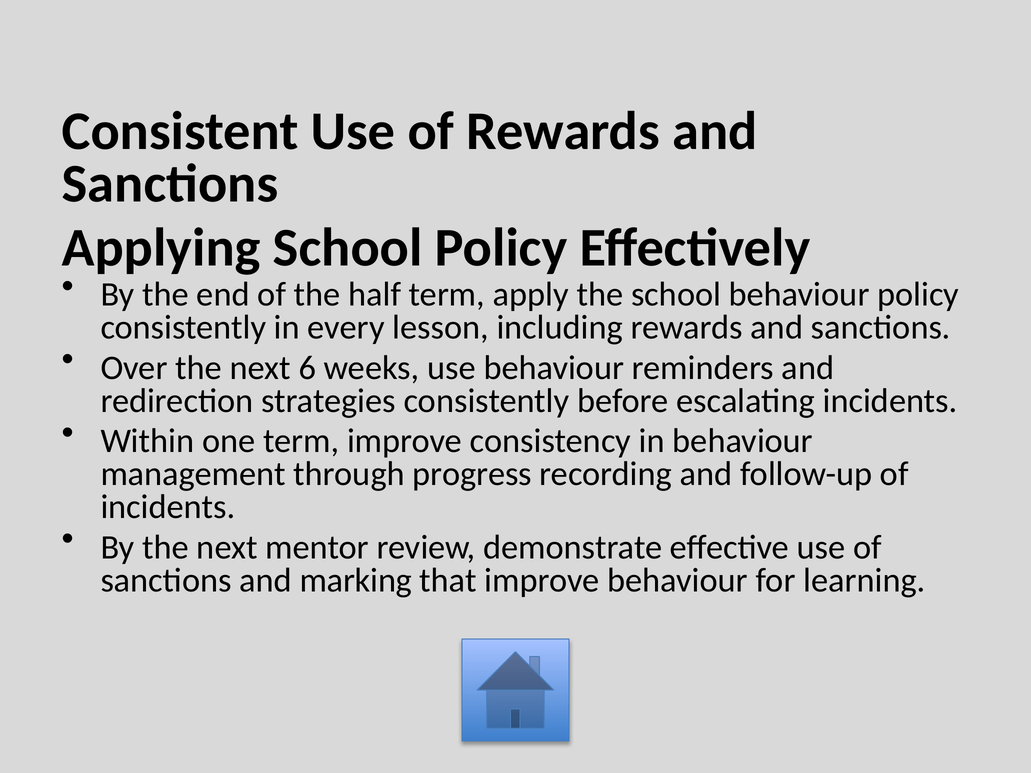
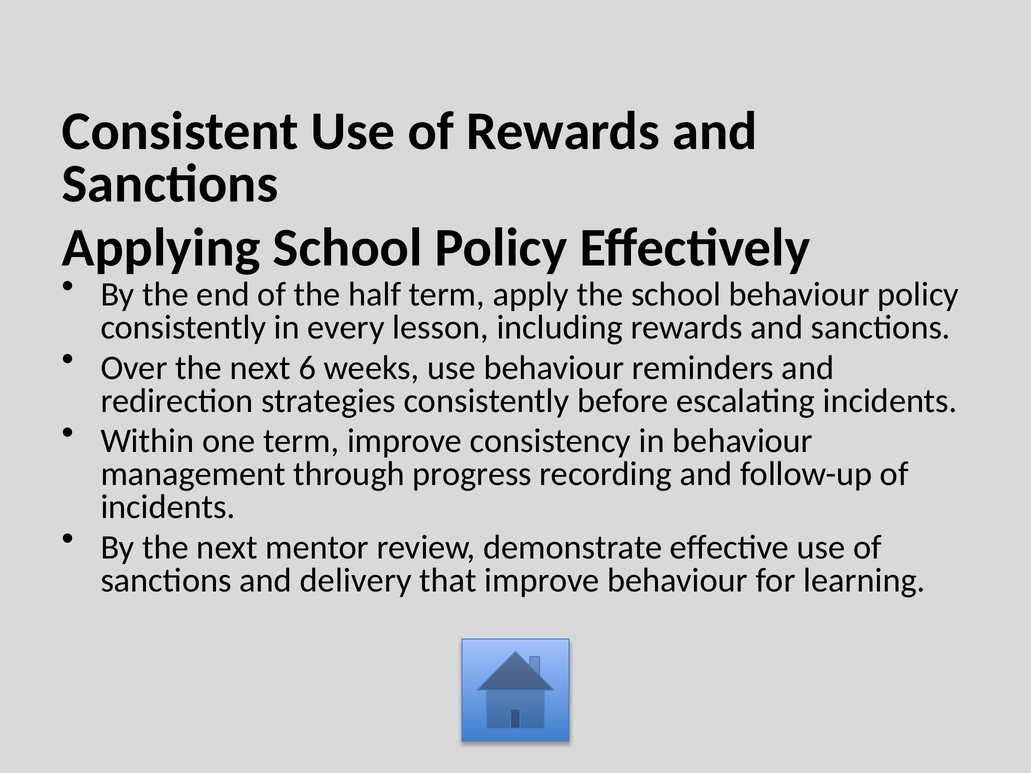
marking: marking -> delivery (356, 581)
